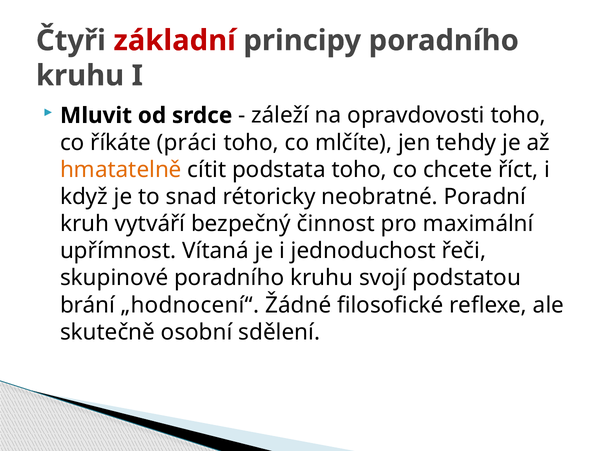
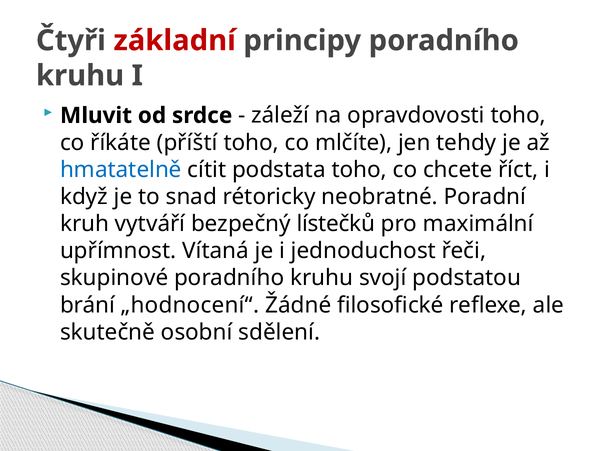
práci: práci -> příští (187, 143)
hmatatelně colour: orange -> blue (121, 170)
činnost: činnost -> lístečků (336, 224)
